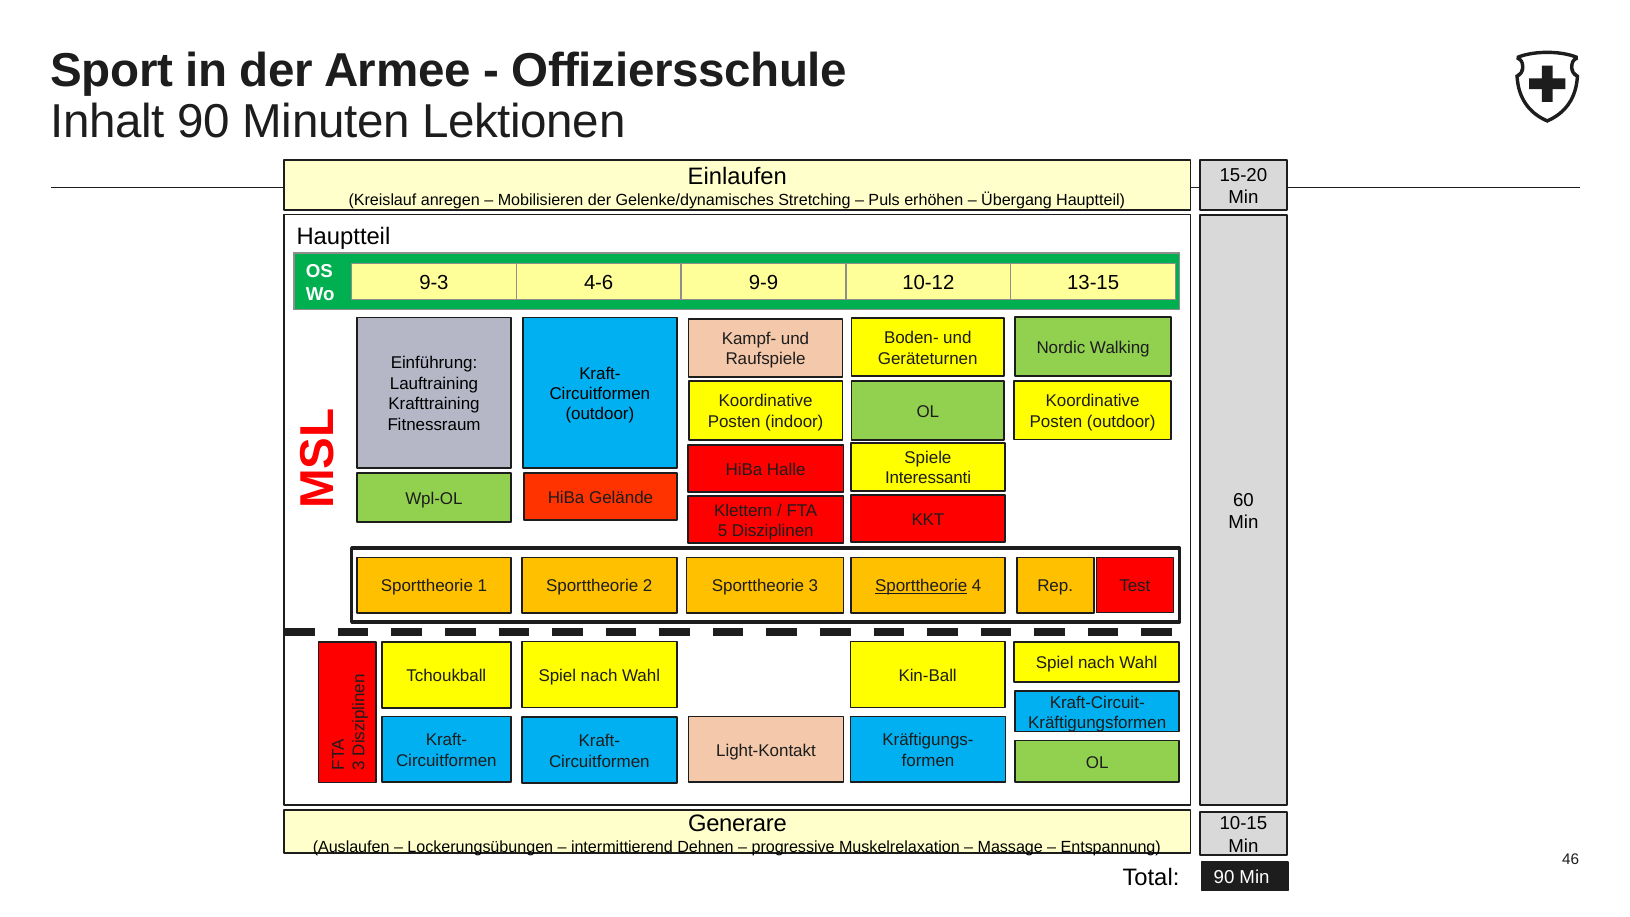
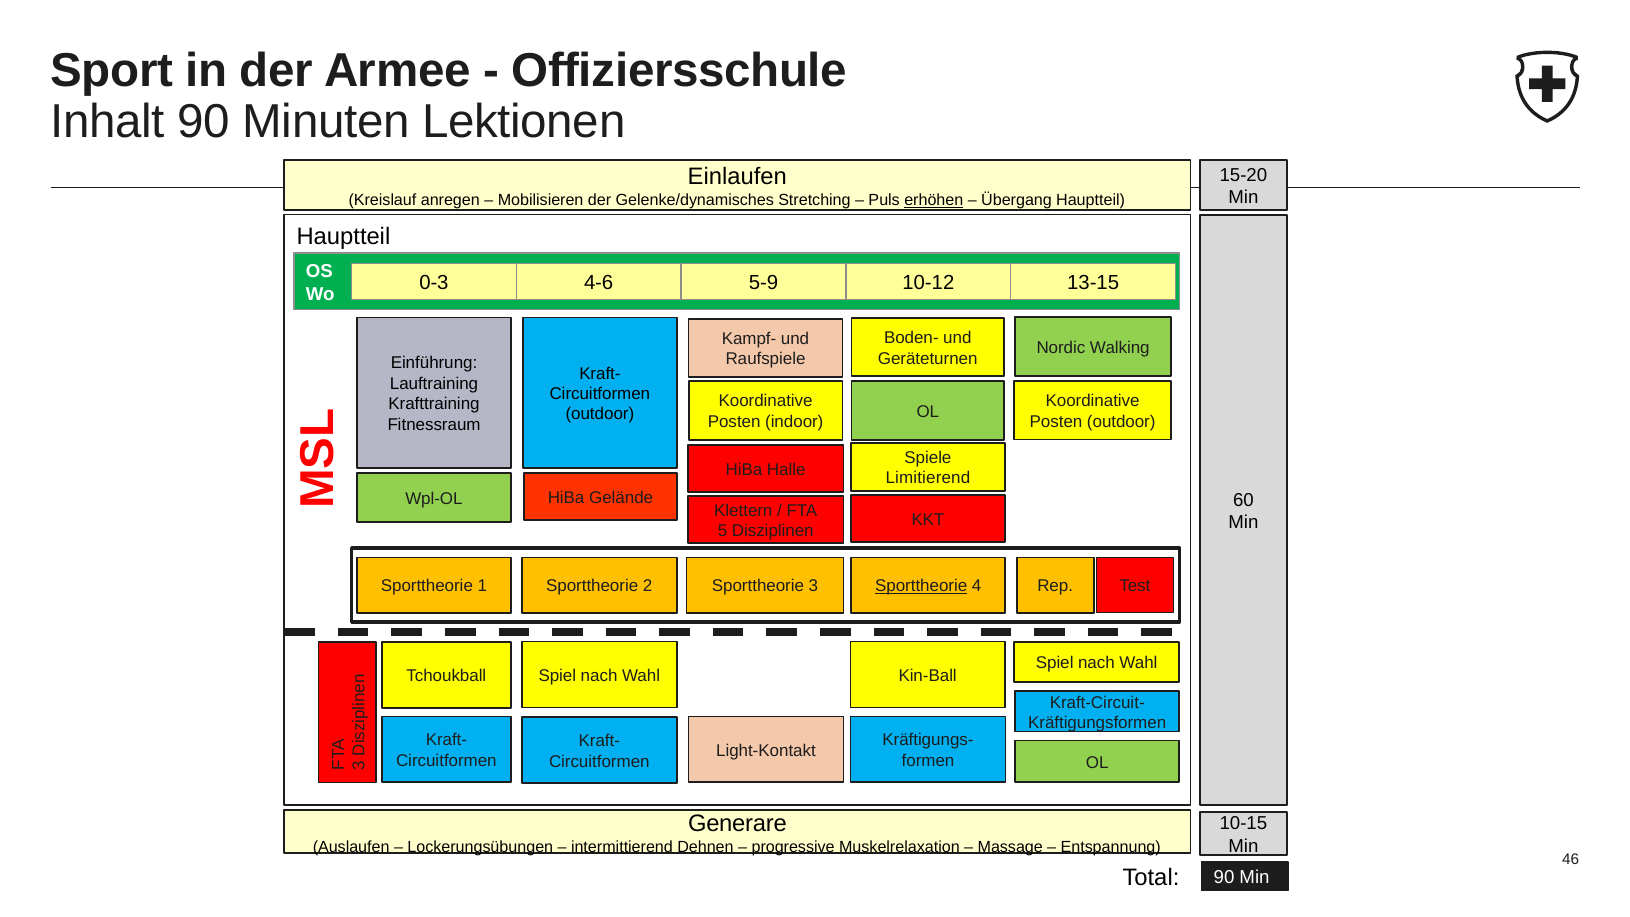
erhöhen underline: none -> present (934, 200)
9-3: 9-3 -> 0-3 (434, 283)
9-9: 9-9 -> 5-9 (764, 283)
Interessanti: Interessanti -> Limitierend (928, 478)
